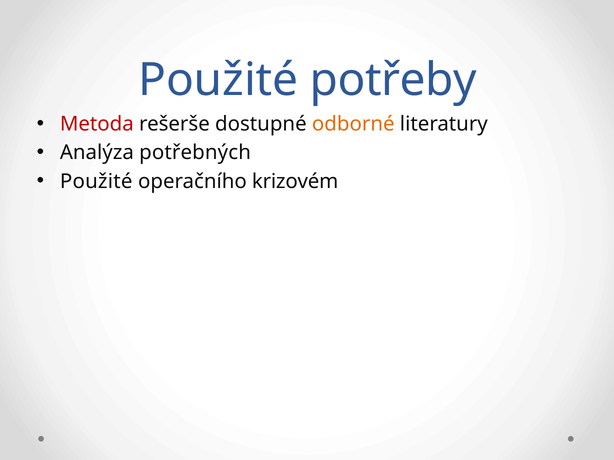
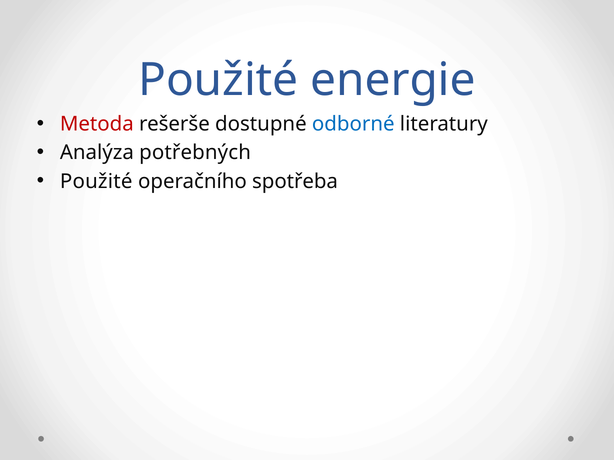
potřeby: potřeby -> energie (393, 80)
odborné colour: orange -> blue (353, 124)
krizovém: krizovém -> spotřeba (295, 182)
